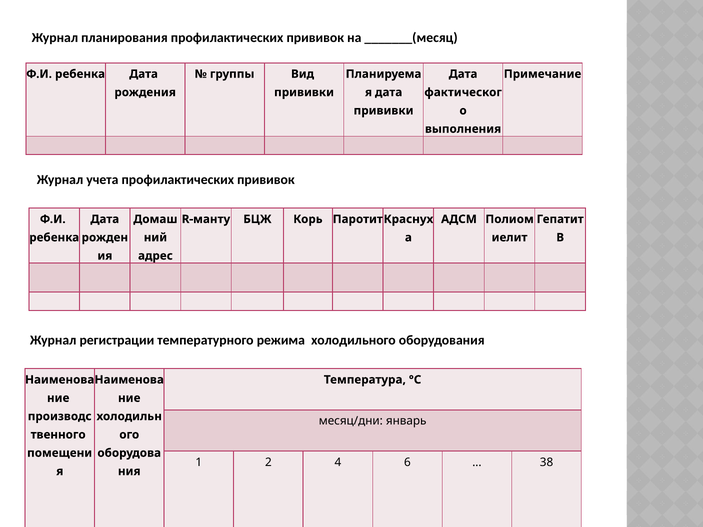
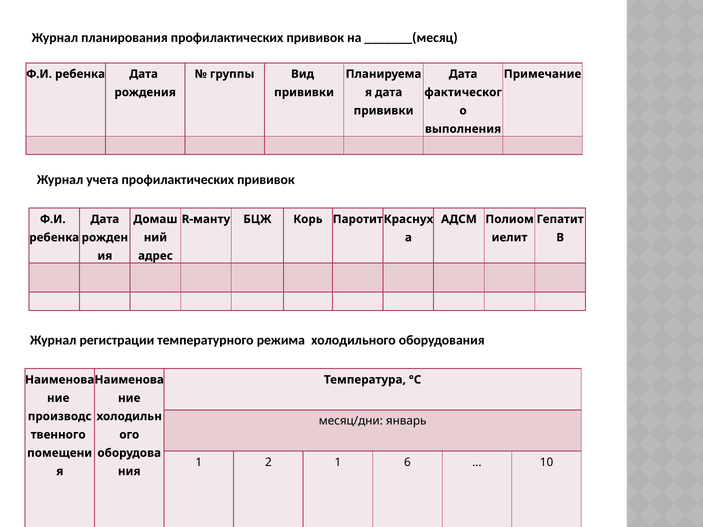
2 4: 4 -> 1 (338, 462)
38: 38 -> 10 (547, 462)
